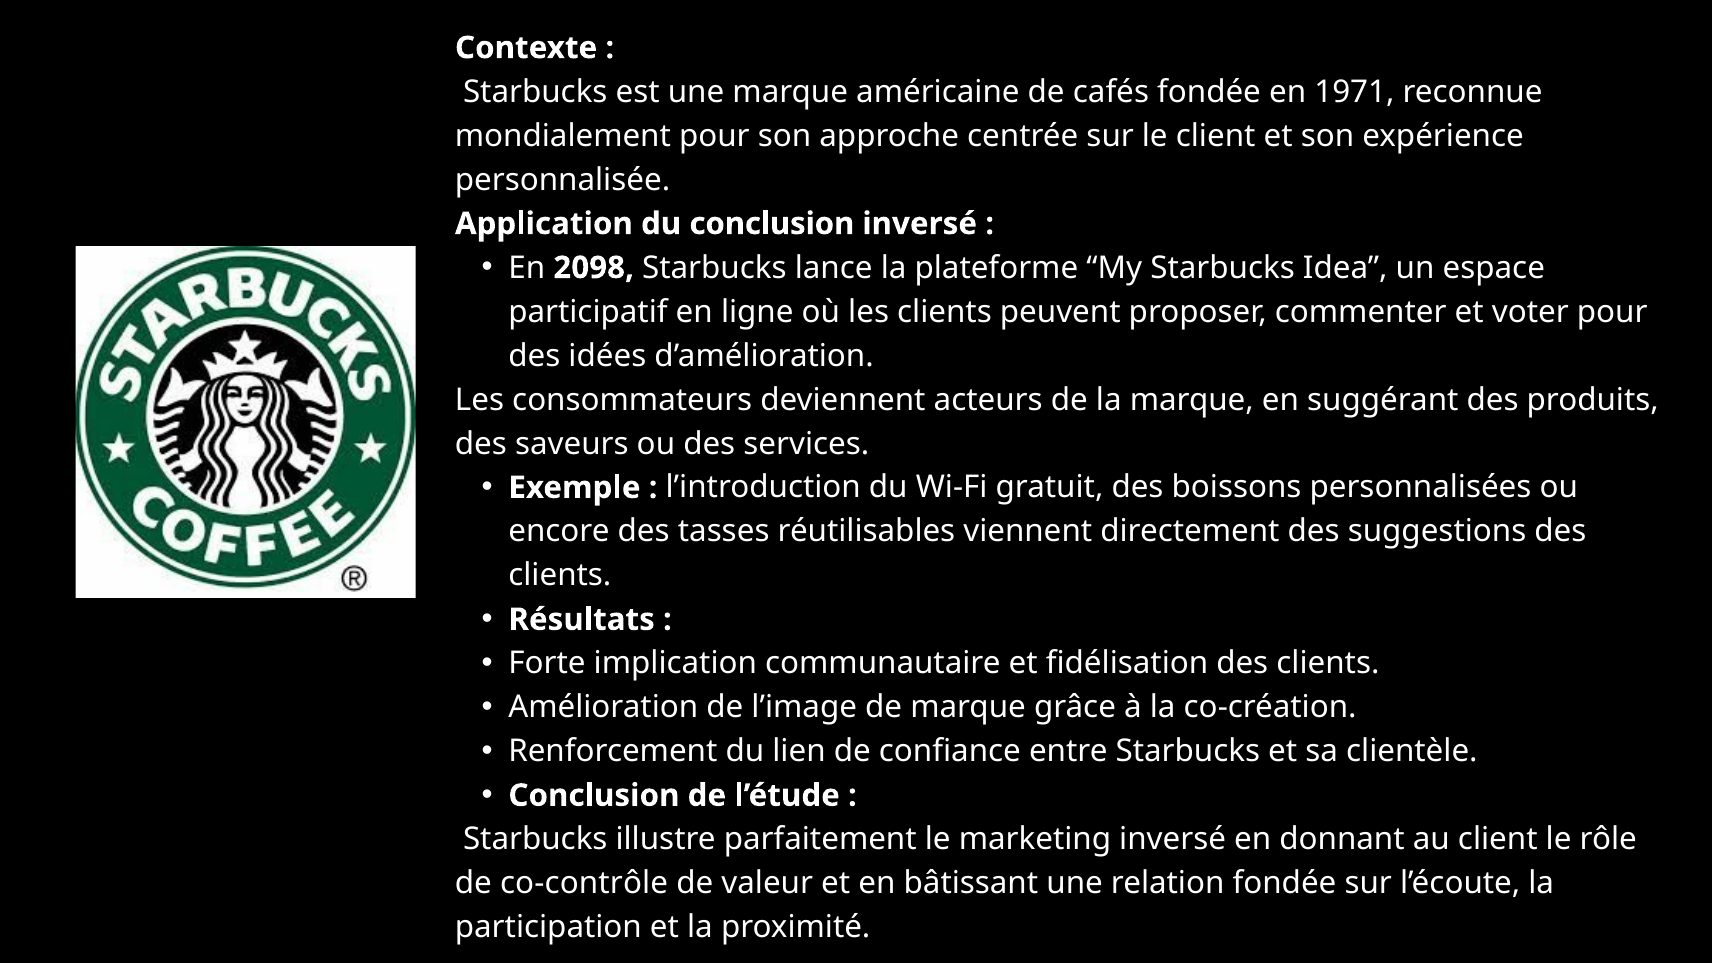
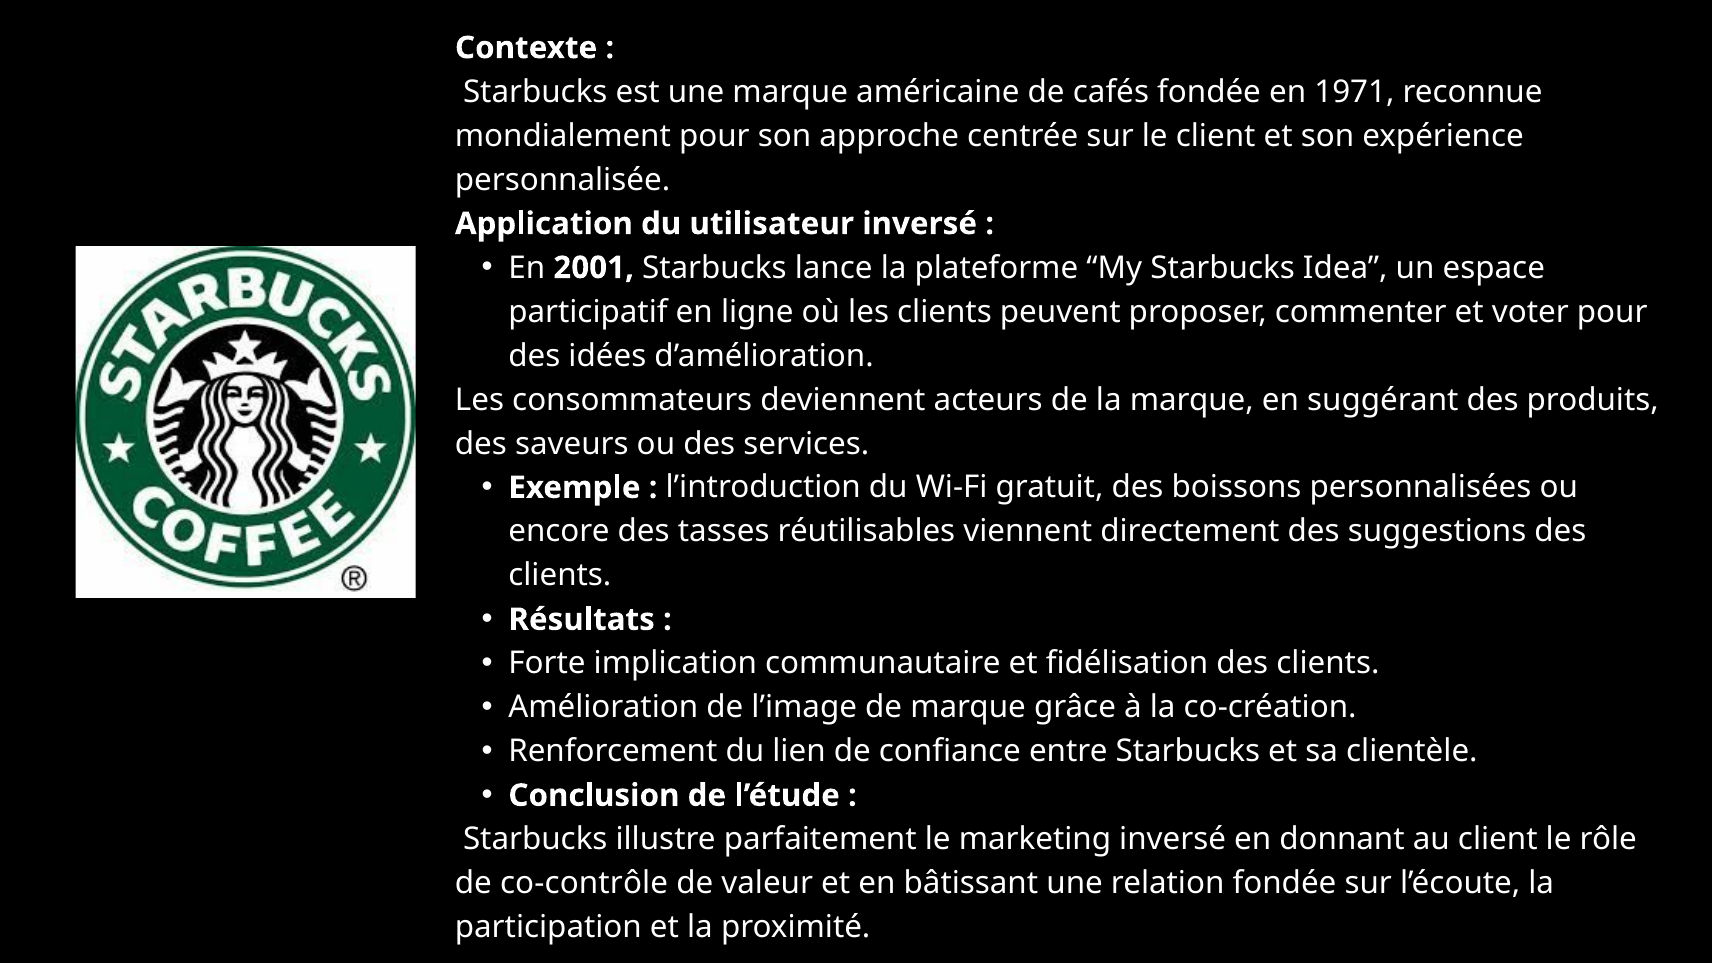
du conclusion: conclusion -> utilisateur (772, 224)
2098: 2098 -> 2001 (594, 268)
